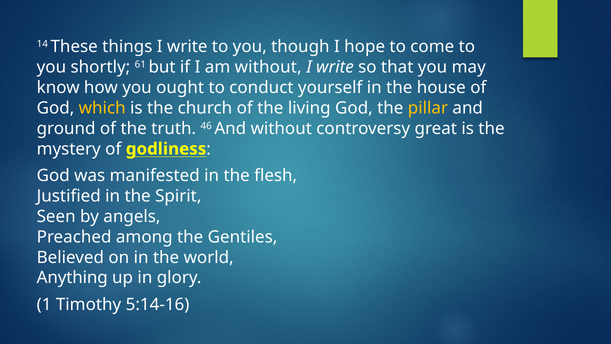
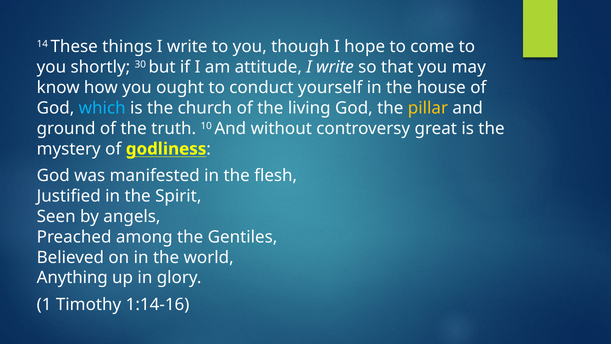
61: 61 -> 30 (140, 65)
am without: without -> attitude (268, 67)
which colour: yellow -> light blue (102, 108)
46: 46 -> 10 (206, 126)
5:14-16: 5:14-16 -> 1:14-16 (158, 304)
